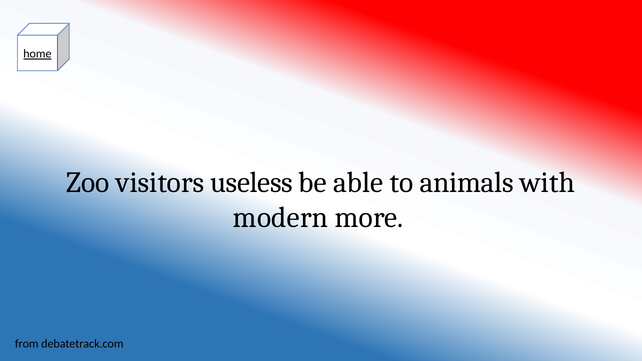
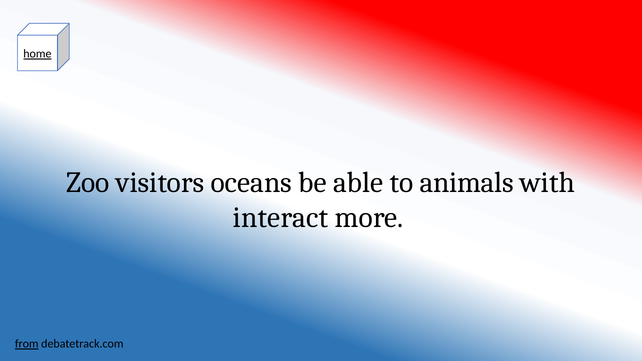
useless: useless -> oceans (251, 182)
modern: modern -> interact (281, 218)
from underline: none -> present (27, 344)
